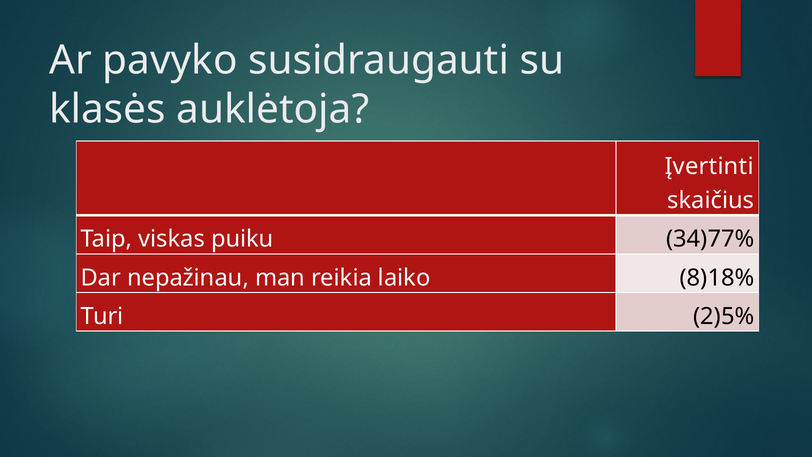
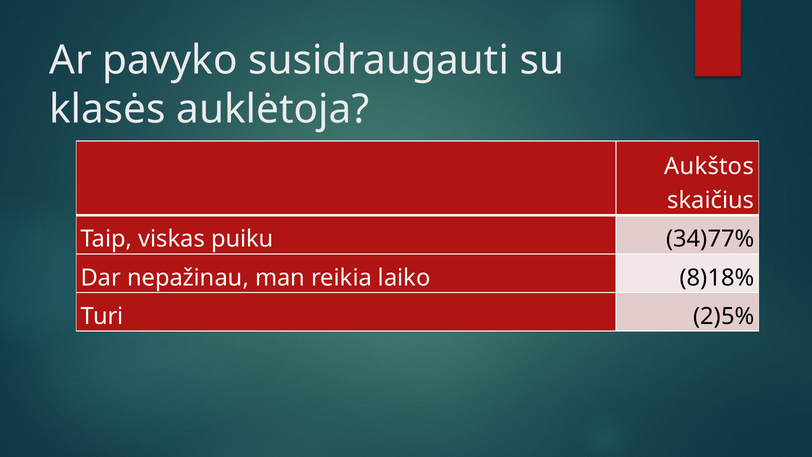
Įvertinti: Įvertinti -> Aukštos (709, 166)
